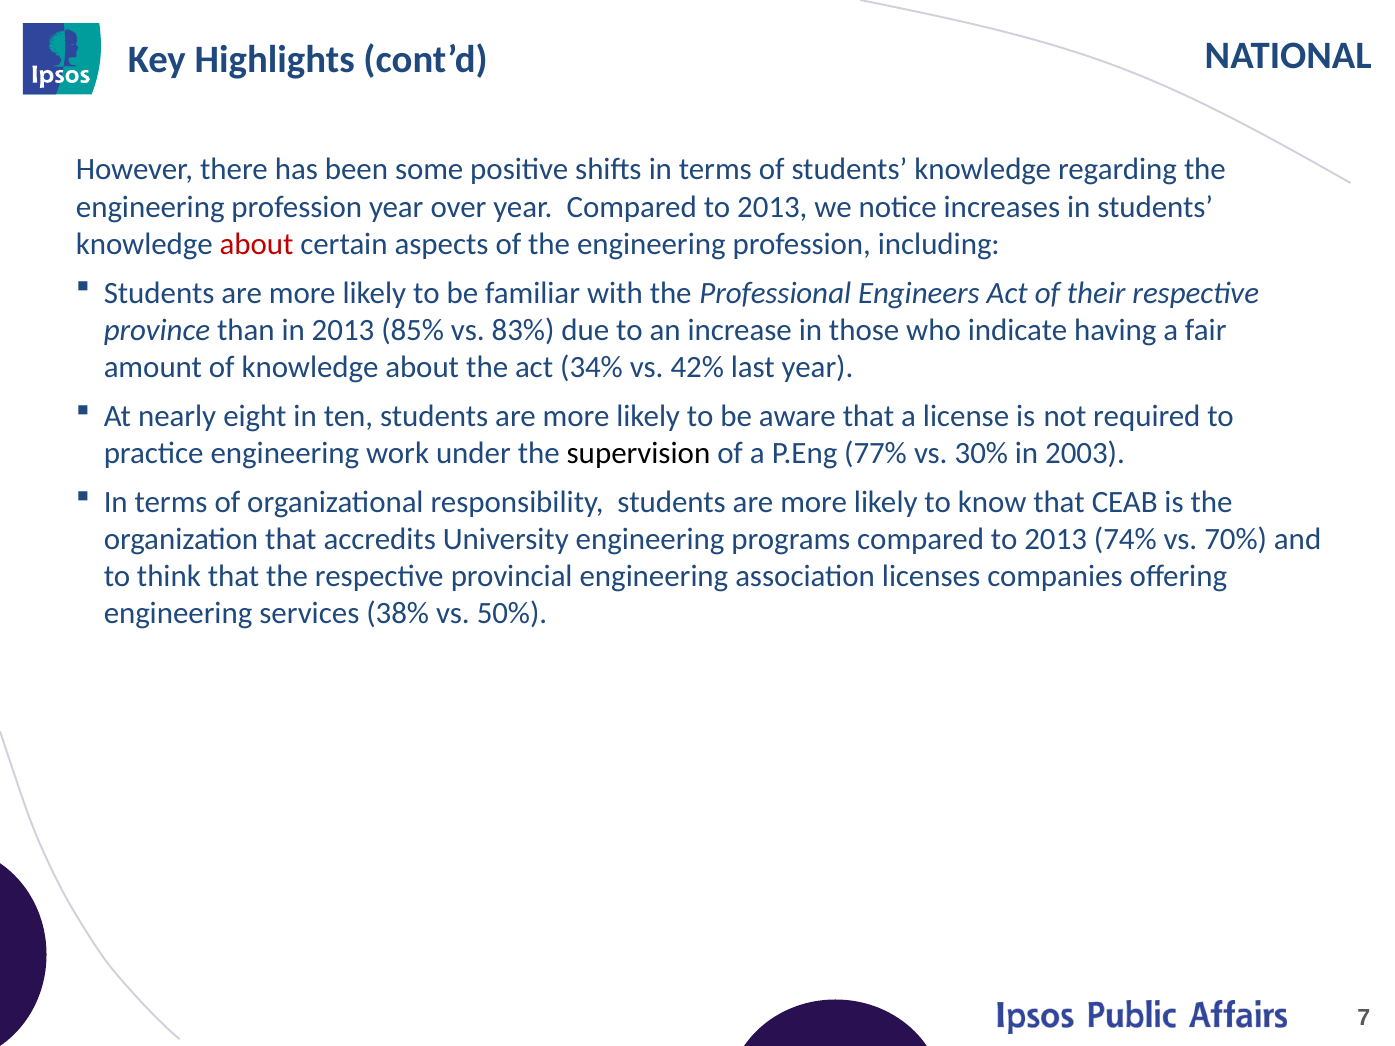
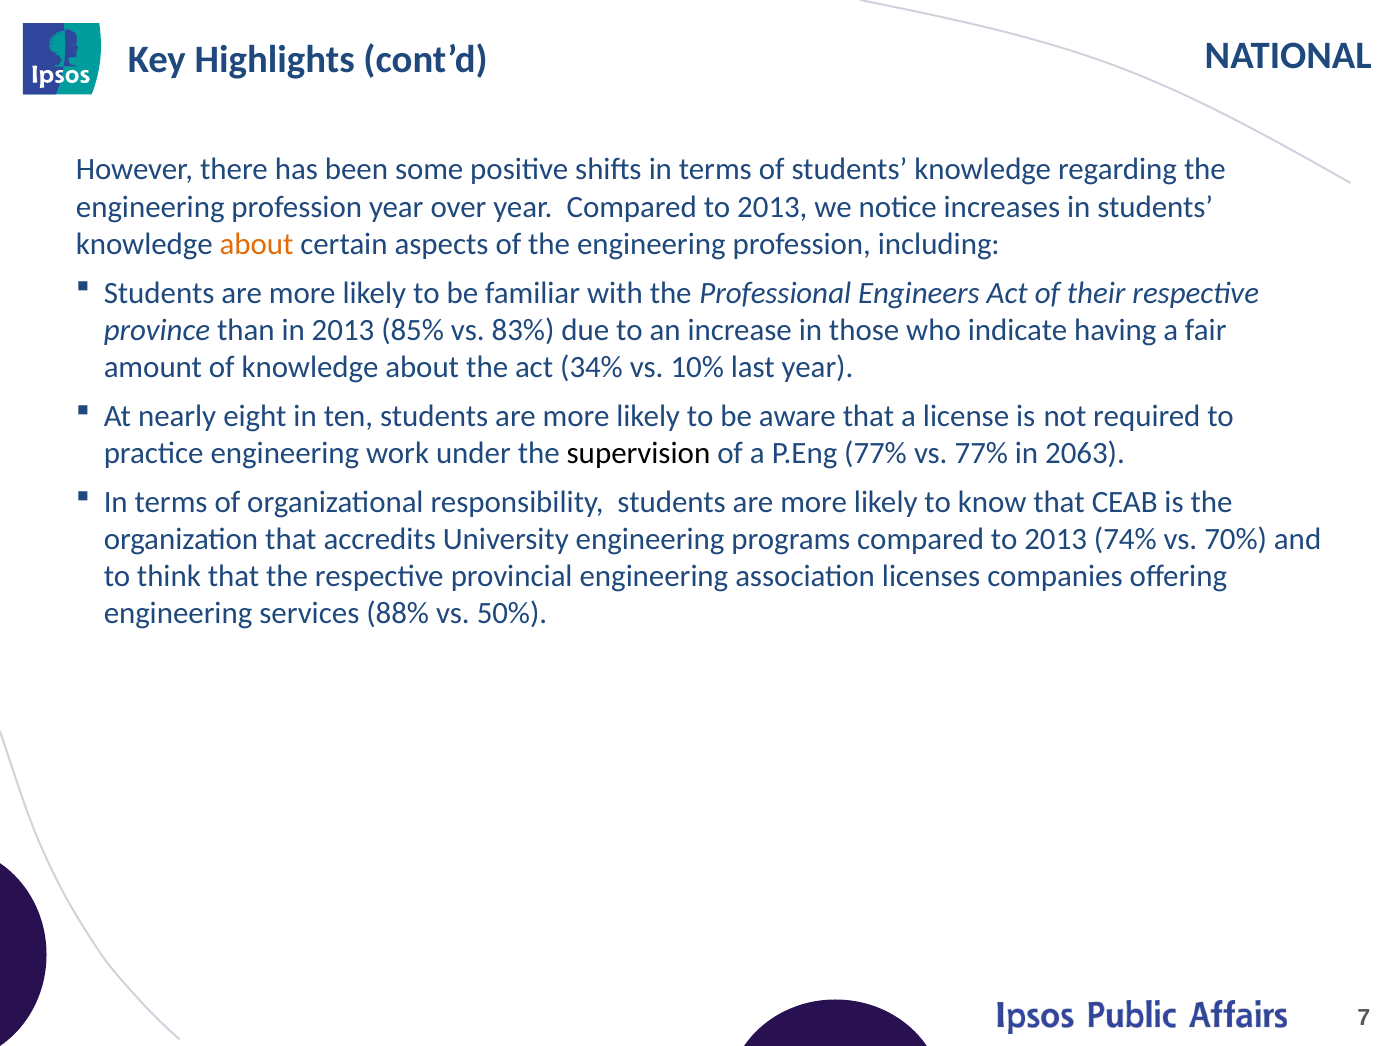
about colour: red -> orange (256, 244)
42%: 42% -> 10% (697, 367)
vs 30%: 30% -> 77% (981, 453)
2003: 2003 -> 2063 (1085, 453)
38%: 38% -> 88% (398, 614)
